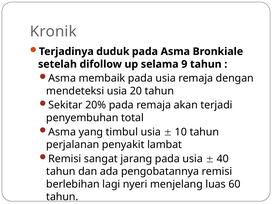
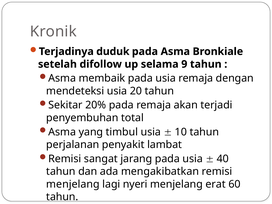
pengobatannya: pengobatannya -> mengakibatkan (160, 171)
berlebihan: berlebihan -> menjelang (73, 184)
luas: luas -> erat (216, 184)
